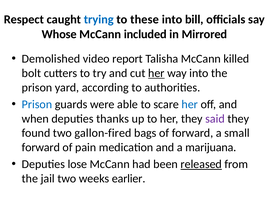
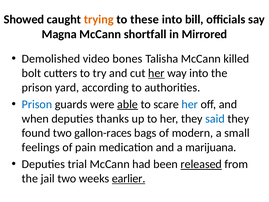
Respect: Respect -> Showed (24, 19)
trying colour: blue -> orange (99, 19)
Whose: Whose -> Magna (59, 34)
included: included -> shortfall (145, 34)
report: report -> bones (127, 59)
able underline: none -> present (128, 104)
said colour: purple -> blue (215, 119)
gallon-fired: gallon-fired -> gallon-races (103, 133)
of forward: forward -> modern (192, 133)
forward: forward -> feelings (41, 147)
lose: lose -> trial (77, 164)
earlier underline: none -> present (129, 178)
